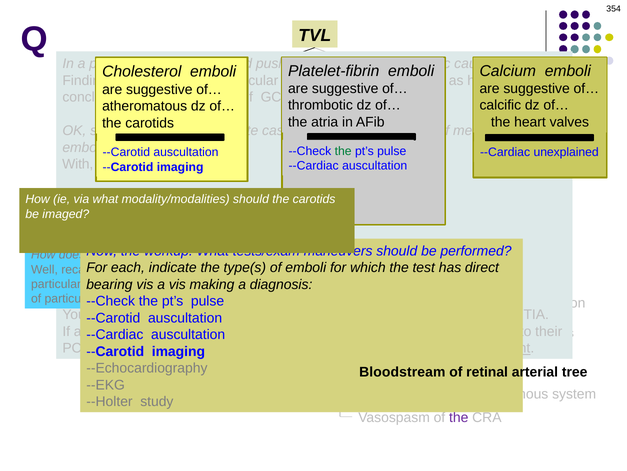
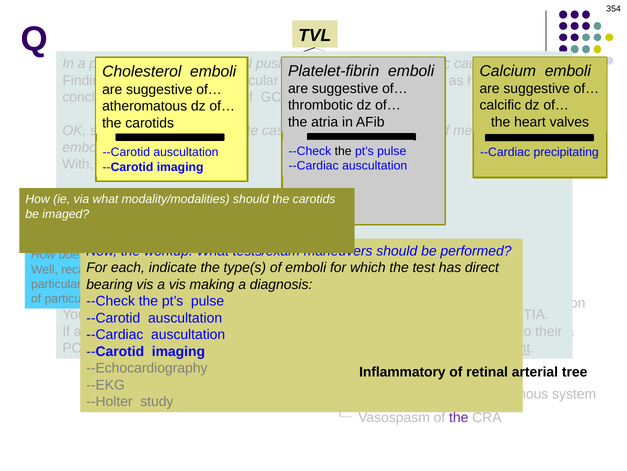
the colour: green -> black (343, 151)
unexplained: unexplained -> precipitating (566, 152)
Bloodstream: Bloodstream -> Inflammatory (402, 371)
